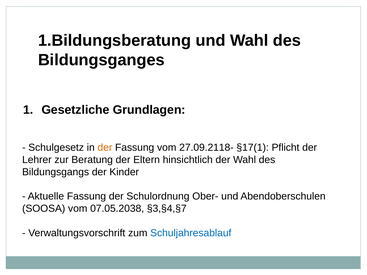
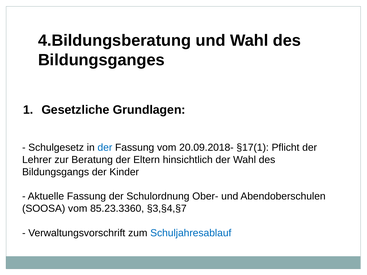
1.Bildungsberatung: 1.Bildungsberatung -> 4.Bildungsberatung (115, 41)
der colour: orange -> blue (105, 148)
27.09.2118-: 27.09.2118- -> 20.09.2018- (206, 148)
07.05.2038: 07.05.2038 -> 85.23.3360 (117, 209)
